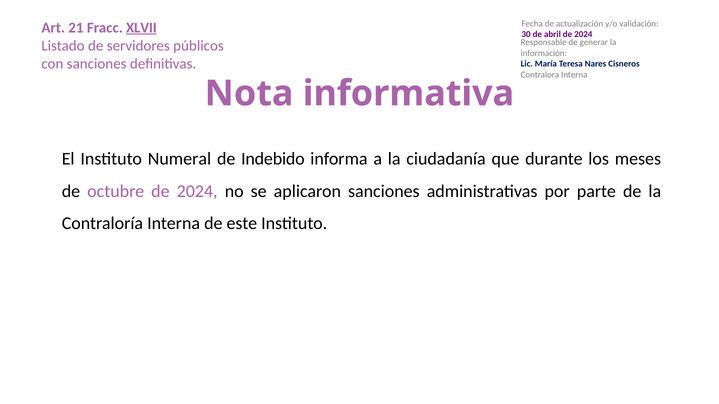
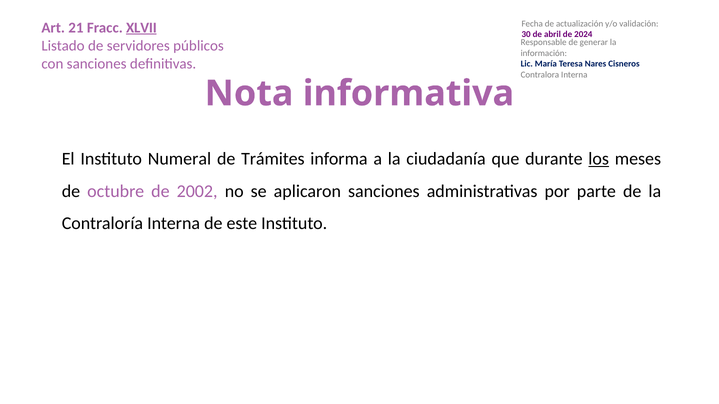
Indebido: Indebido -> Trámites (273, 159)
los underline: none -> present (599, 159)
octubre de 2024: 2024 -> 2002 (197, 191)
